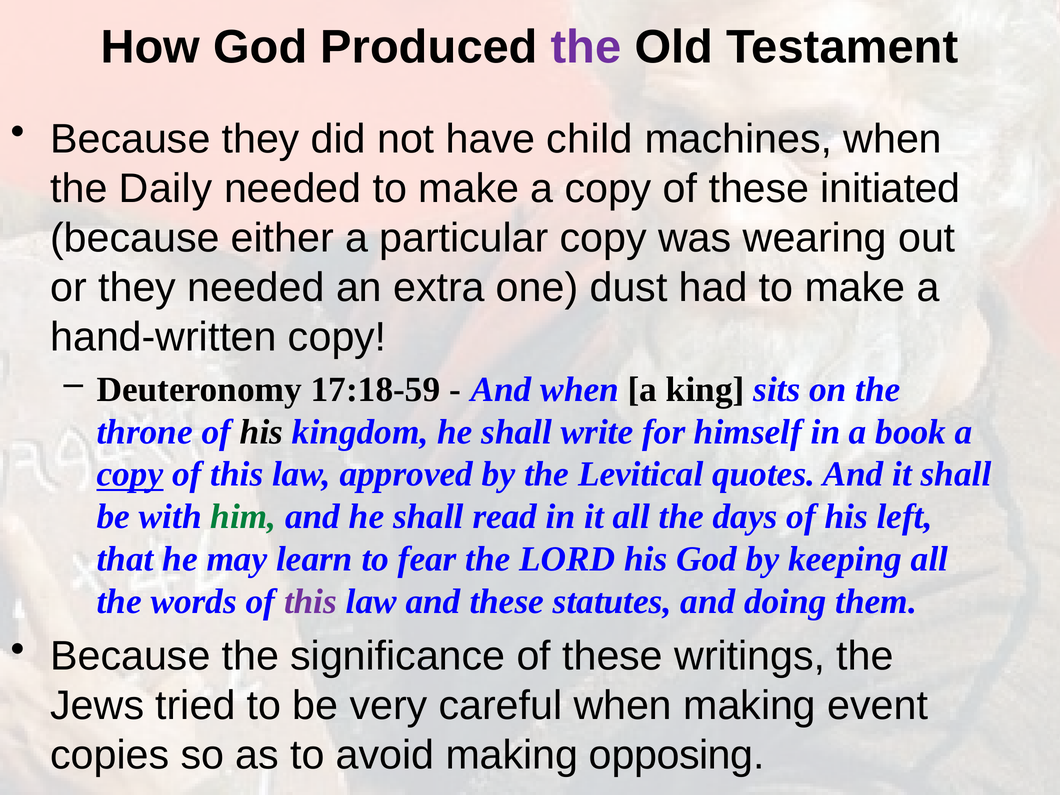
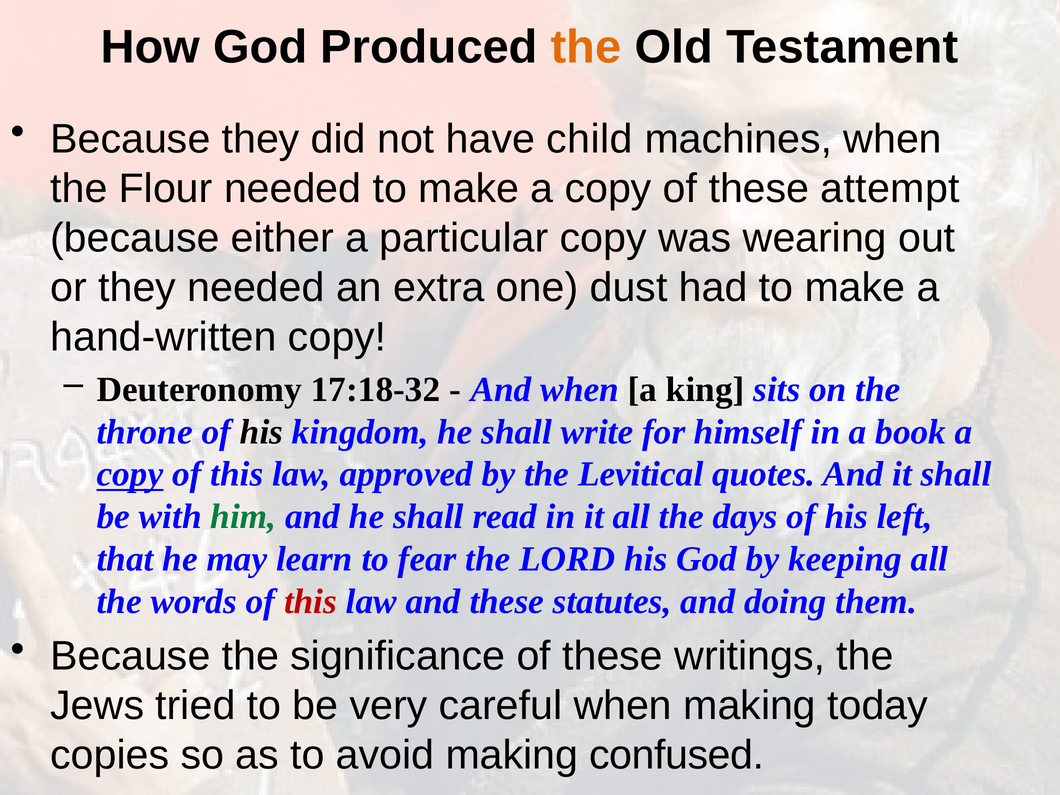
the colour: purple -> orange (586, 47)
Daily: Daily -> Flour (166, 188)
initiated: initiated -> attempt (890, 188)
17:18-59: 17:18-59 -> 17:18-32 (376, 390)
this colour: purple -> red (311, 602)
event: event -> today (878, 706)
opposing: opposing -> confused (677, 755)
